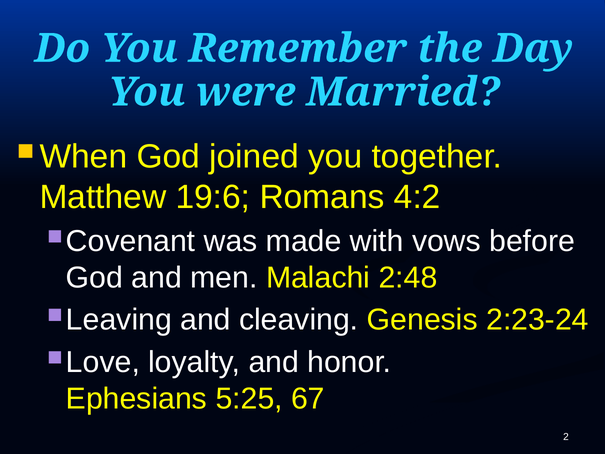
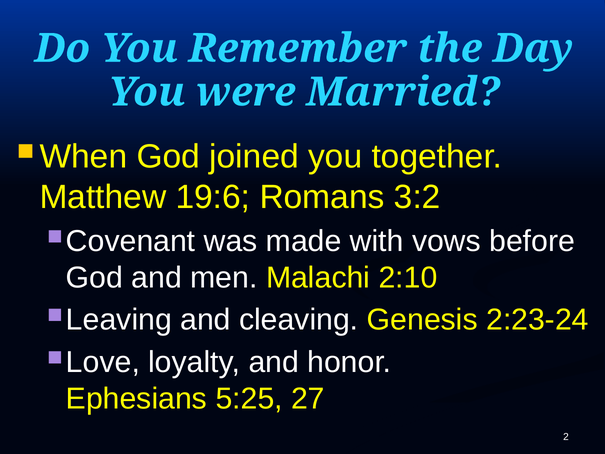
4:2: 4:2 -> 3:2 (417, 197)
2:48: 2:48 -> 2:10 (408, 277)
67: 67 -> 27 (308, 398)
